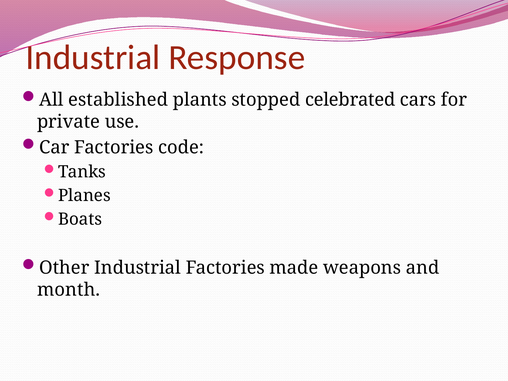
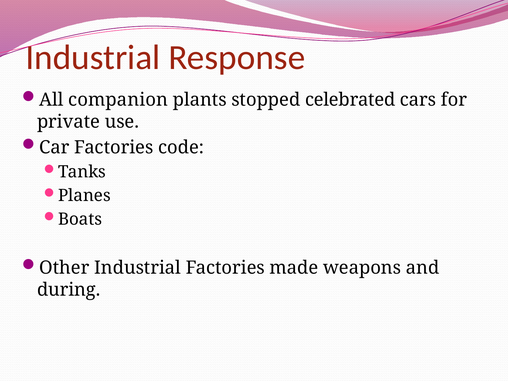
established: established -> companion (118, 100)
month: month -> during (69, 290)
